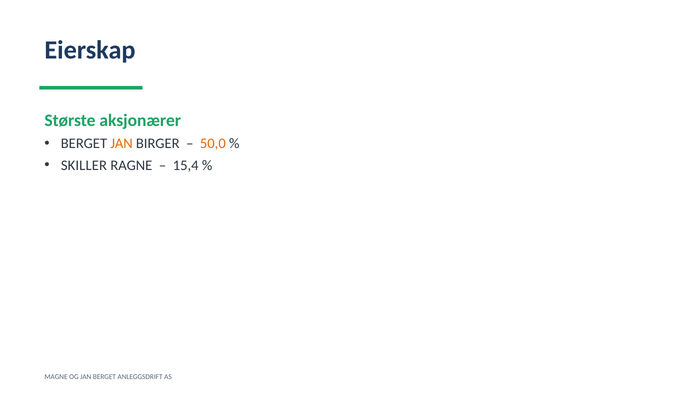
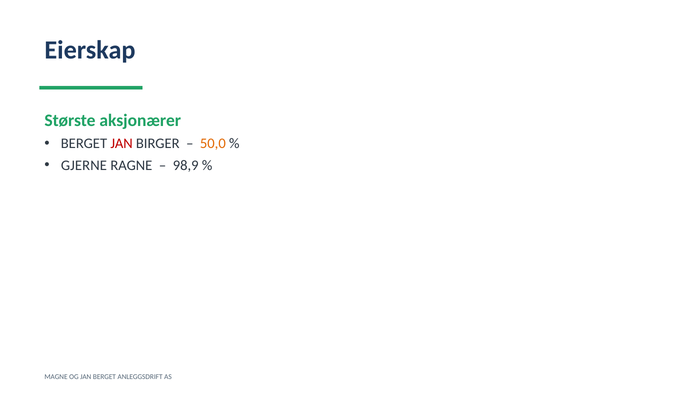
JAN colour: orange -> red (122, 144)
SKILLER: SKILLER -> GJERNE (84, 166)
15,4: 15,4 -> 98,9 (186, 166)
